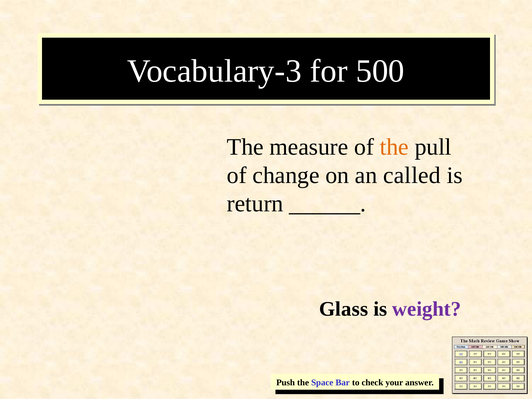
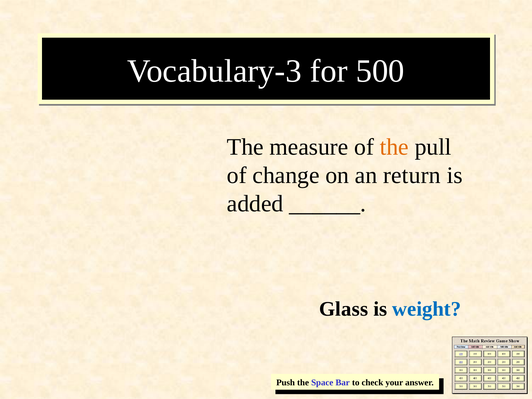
called: called -> return (412, 175)
return: return -> added (255, 204)
weight colour: purple -> blue (427, 309)
